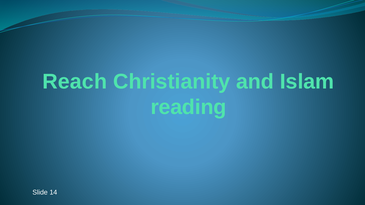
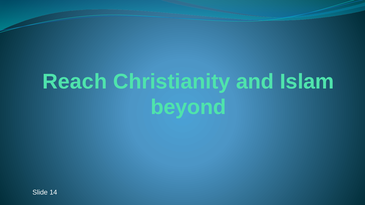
reading: reading -> beyond (188, 107)
